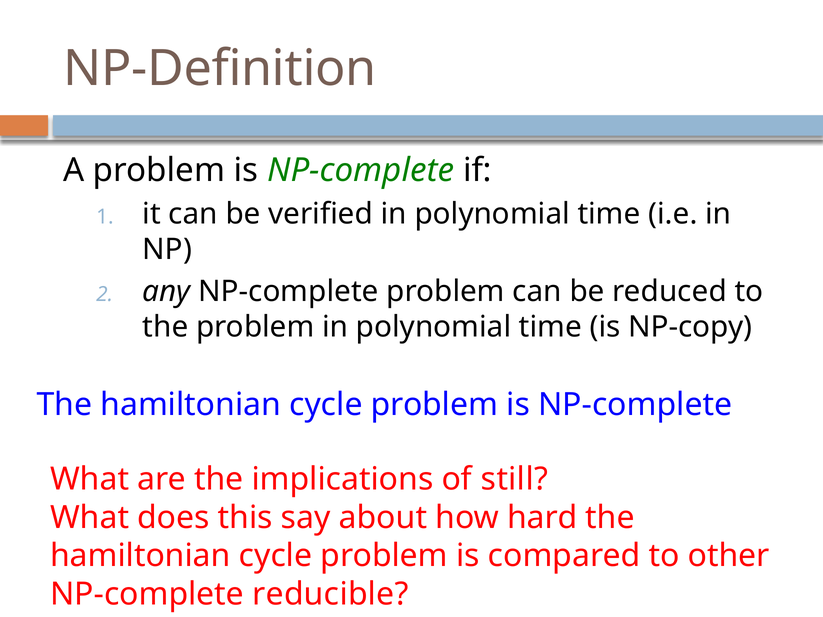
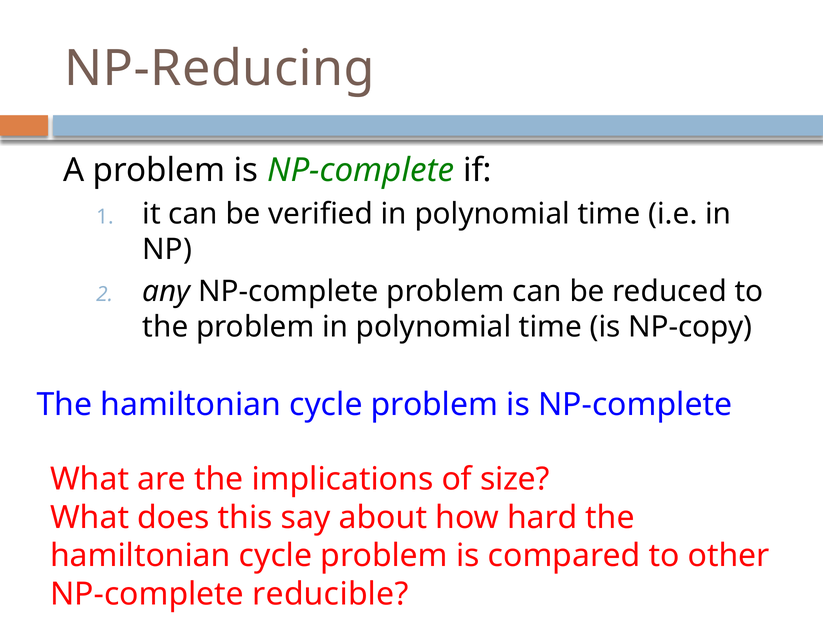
NP-Definition: NP-Definition -> NP-Reducing (219, 69)
still: still -> size (515, 479)
